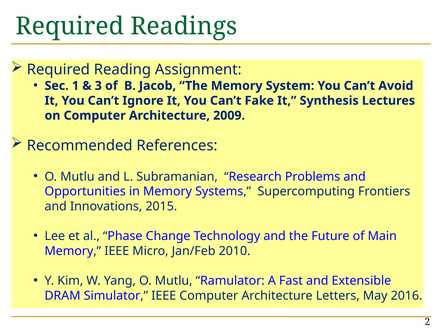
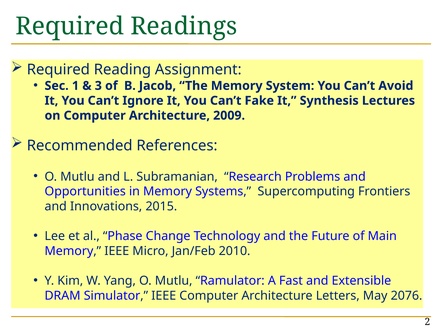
2016: 2016 -> 2076 (407, 295)
